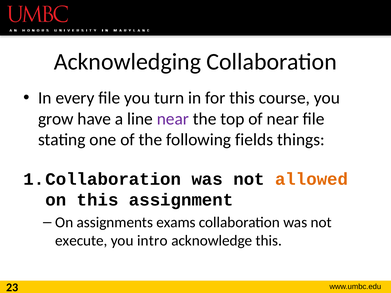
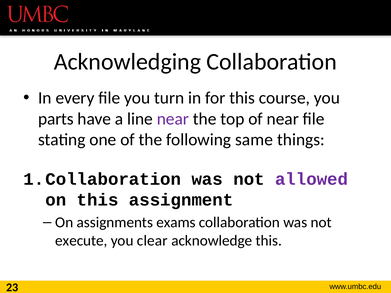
grow: grow -> parts (56, 119)
fields: fields -> same (254, 140)
allowed colour: orange -> purple (312, 179)
intro: intro -> clear (152, 241)
